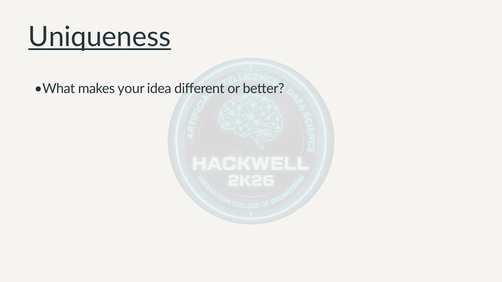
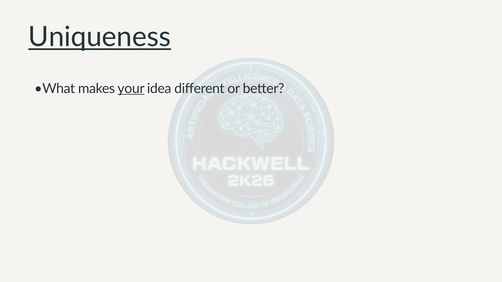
your underline: none -> present (131, 89)
